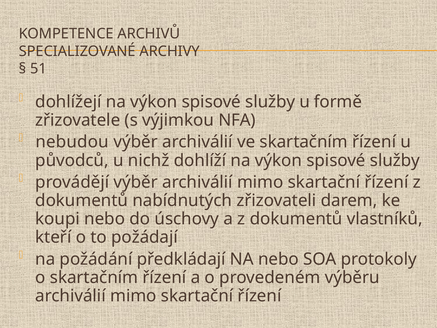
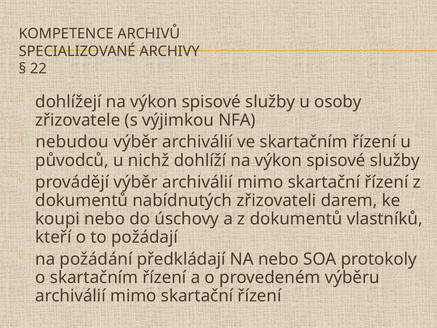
51: 51 -> 22 (38, 69)
formě: formě -> osoby (338, 102)
